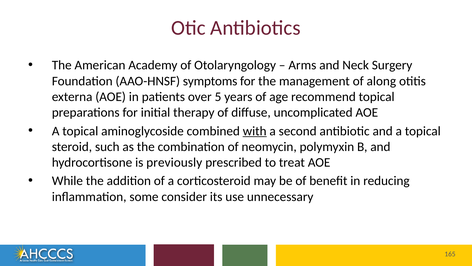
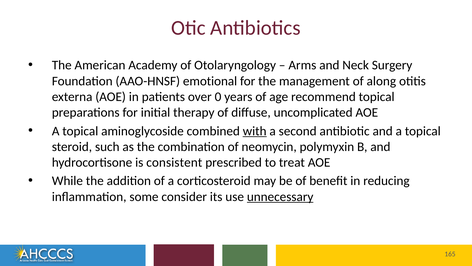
symptoms: symptoms -> emotional (210, 81)
5: 5 -> 0 (218, 97)
previously: previously -> consistent (174, 162)
unnecessary underline: none -> present (280, 196)
